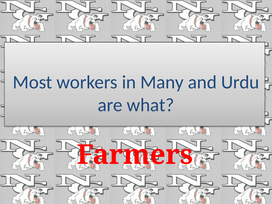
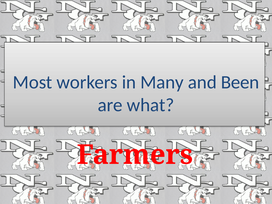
Urdu: Urdu -> Been (240, 82)
